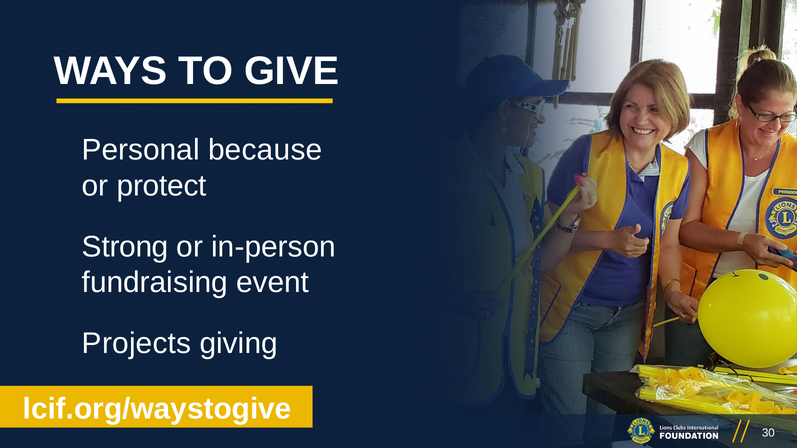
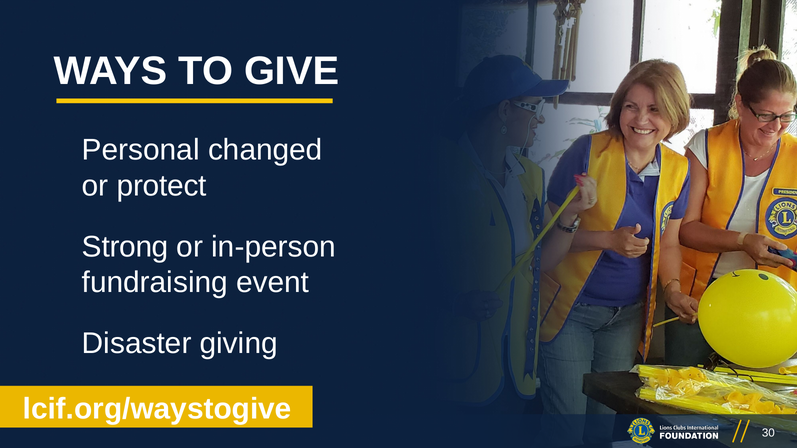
because: because -> changed (265, 150)
Projects: Projects -> Disaster (137, 343)
